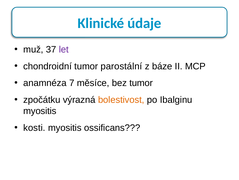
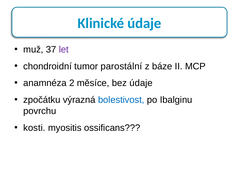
7: 7 -> 2 (72, 83)
bez tumor: tumor -> údaje (141, 83)
bolestivost colour: orange -> blue (121, 99)
myositis: myositis -> povrchu (40, 111)
